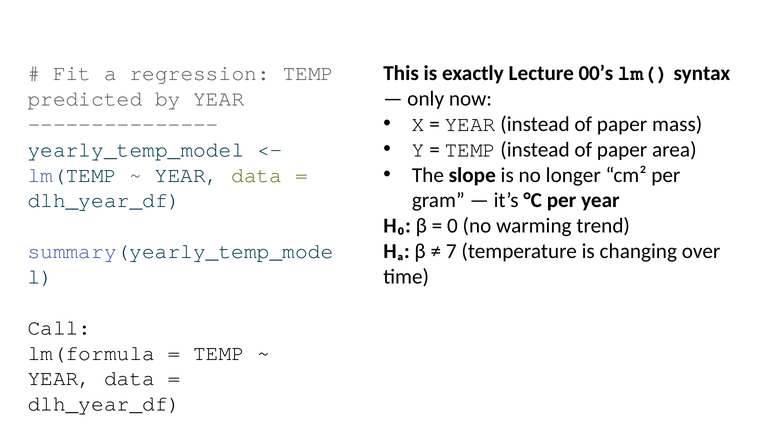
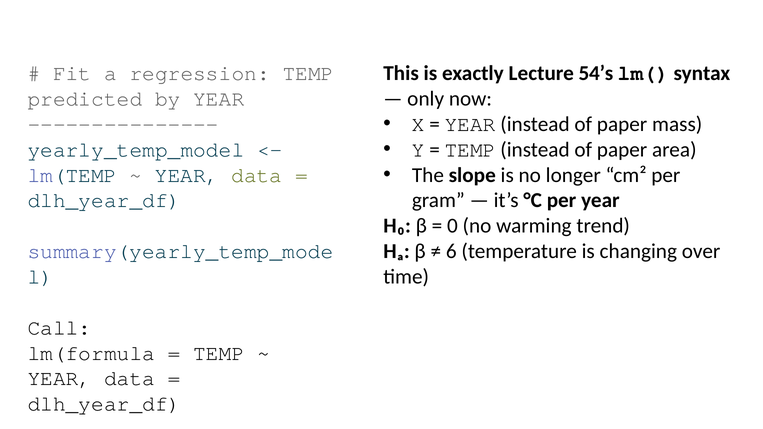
00’s: 00’s -> 54’s (596, 73)
7: 7 -> 6 (451, 251)
